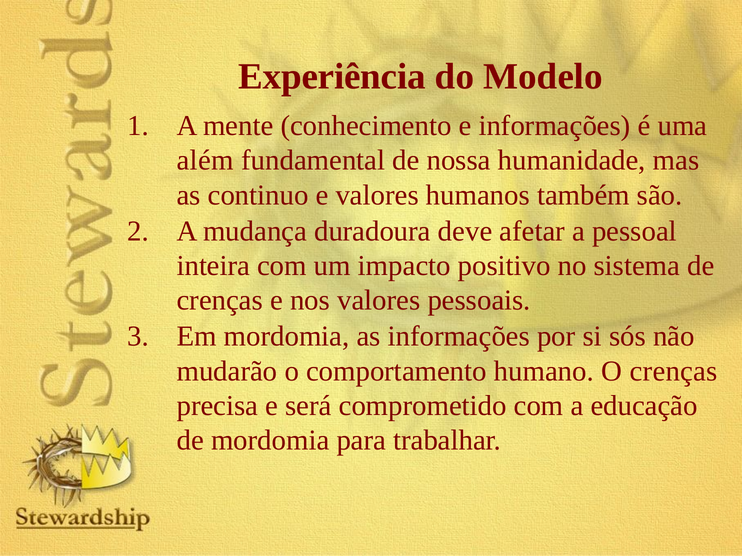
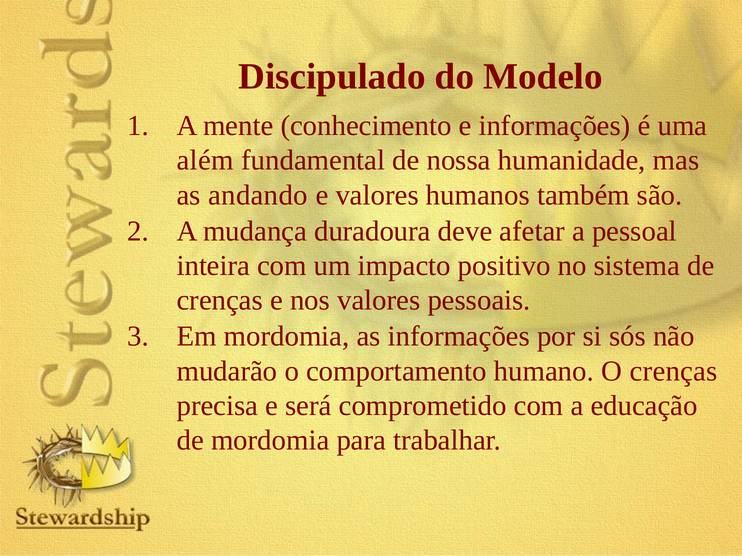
Experiência: Experiência -> Discipulado (332, 76)
continuo: continuo -> andando (258, 195)
